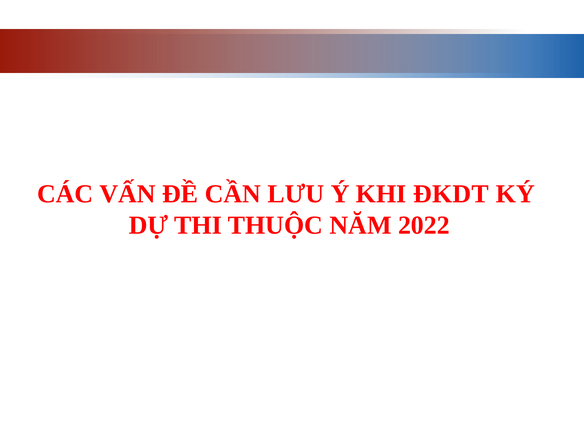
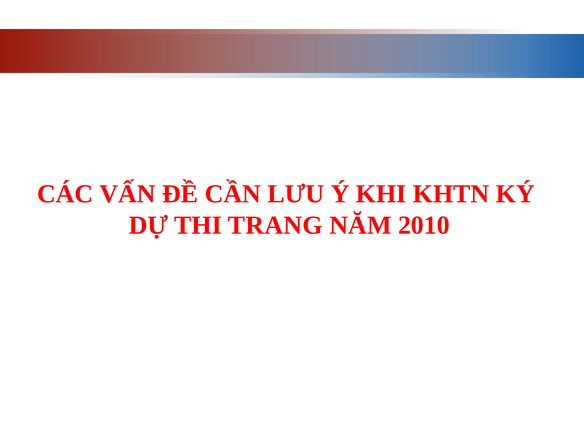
ĐKDT: ĐKDT -> KHTN (451, 194)
THUỘC: THUỘC -> TRANG (275, 225)
2022: 2022 -> 2010 (424, 225)
